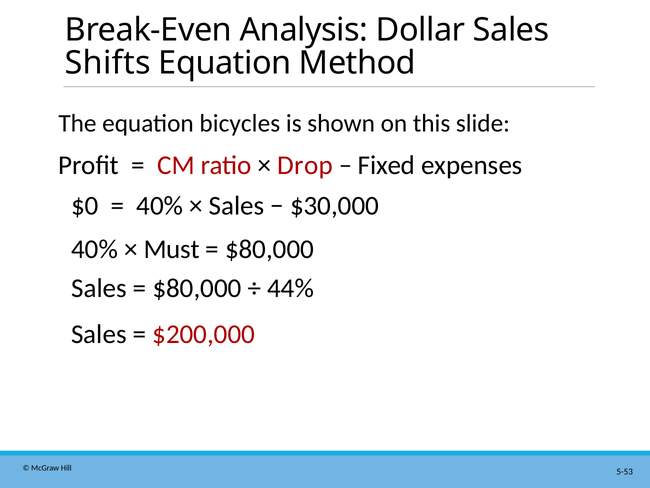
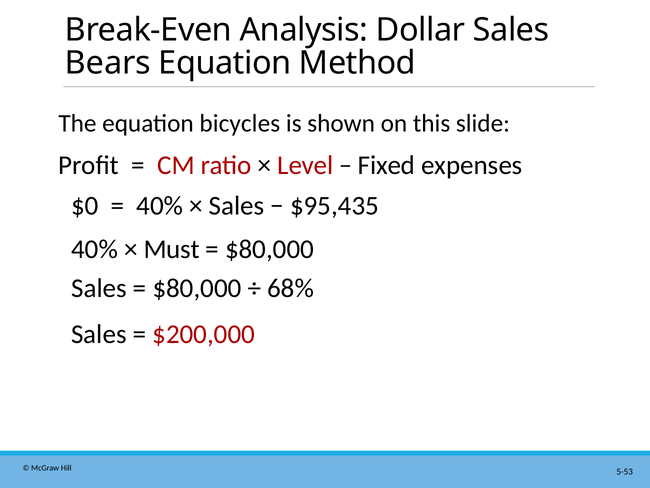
Shifts: Shifts -> Bears (108, 63)
Drop: Drop -> Level (305, 165)
$30,000: $30,000 -> $95,435 (335, 206)
44%: 44% -> 68% (291, 288)
